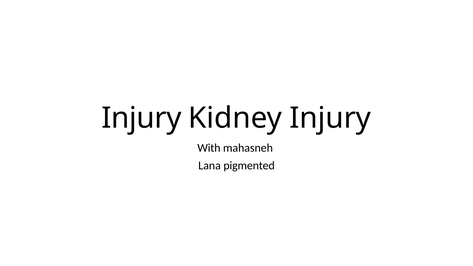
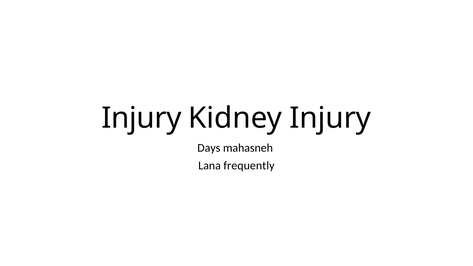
With: With -> Days (209, 148)
pigmented: pigmented -> frequently (249, 166)
